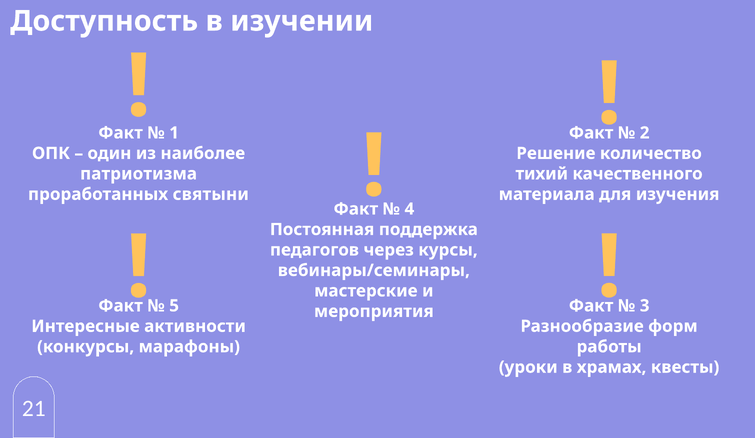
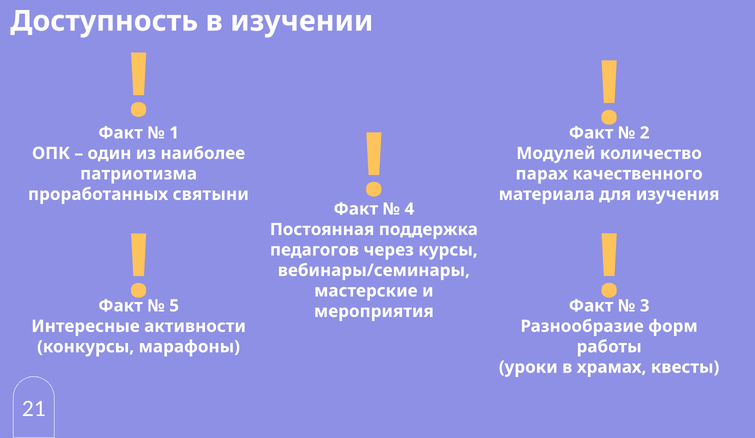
Решение: Решение -> Модулей (556, 153)
тихий: тихий -> парах (542, 174)
